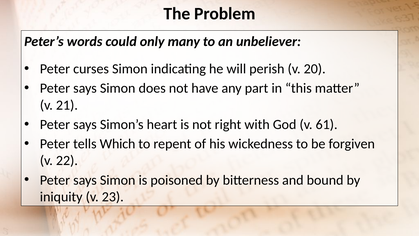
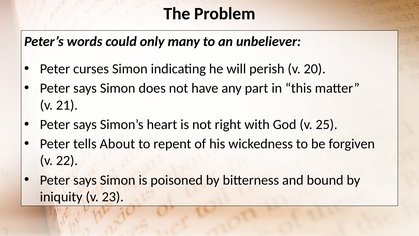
61: 61 -> 25 (327, 124)
Which: Which -> About (117, 144)
